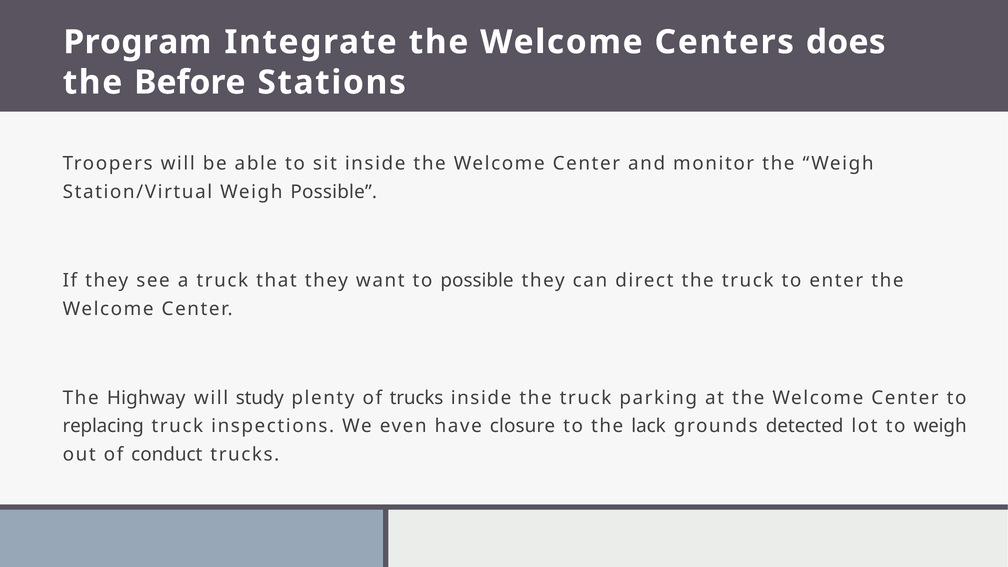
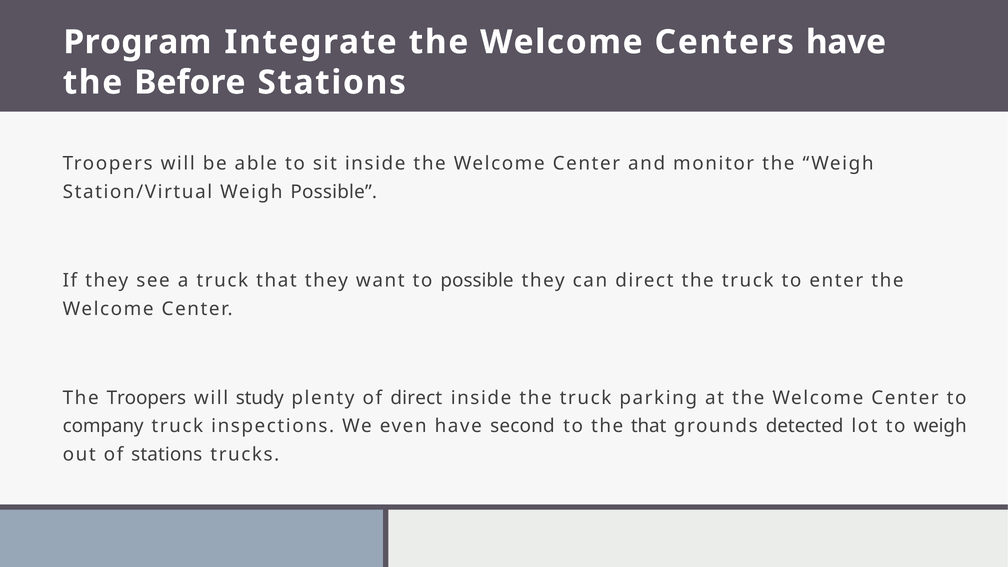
Centers does: does -> have (846, 42)
The Highway: Highway -> Troopers (146, 398)
of trucks: trucks -> direct (416, 398)
replacing: replacing -> company (103, 426)
closure: closure -> second (522, 426)
the lack: lack -> that (649, 426)
of conduct: conduct -> stations (167, 454)
